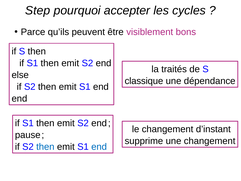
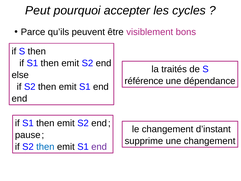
Step: Step -> Peut (38, 10)
classique: classique -> référence (144, 81)
end colour: blue -> purple (99, 147)
